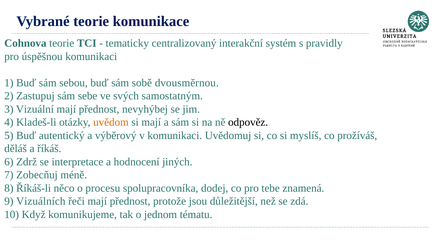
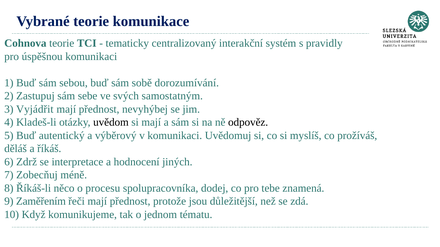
dvousměrnou: dvousměrnou -> dorozumívání (187, 83)
Vizuální: Vizuální -> Vyjádřit (35, 109)
uvědom colour: orange -> black (111, 123)
Vizuálních: Vizuálních -> Zaměřením (41, 202)
